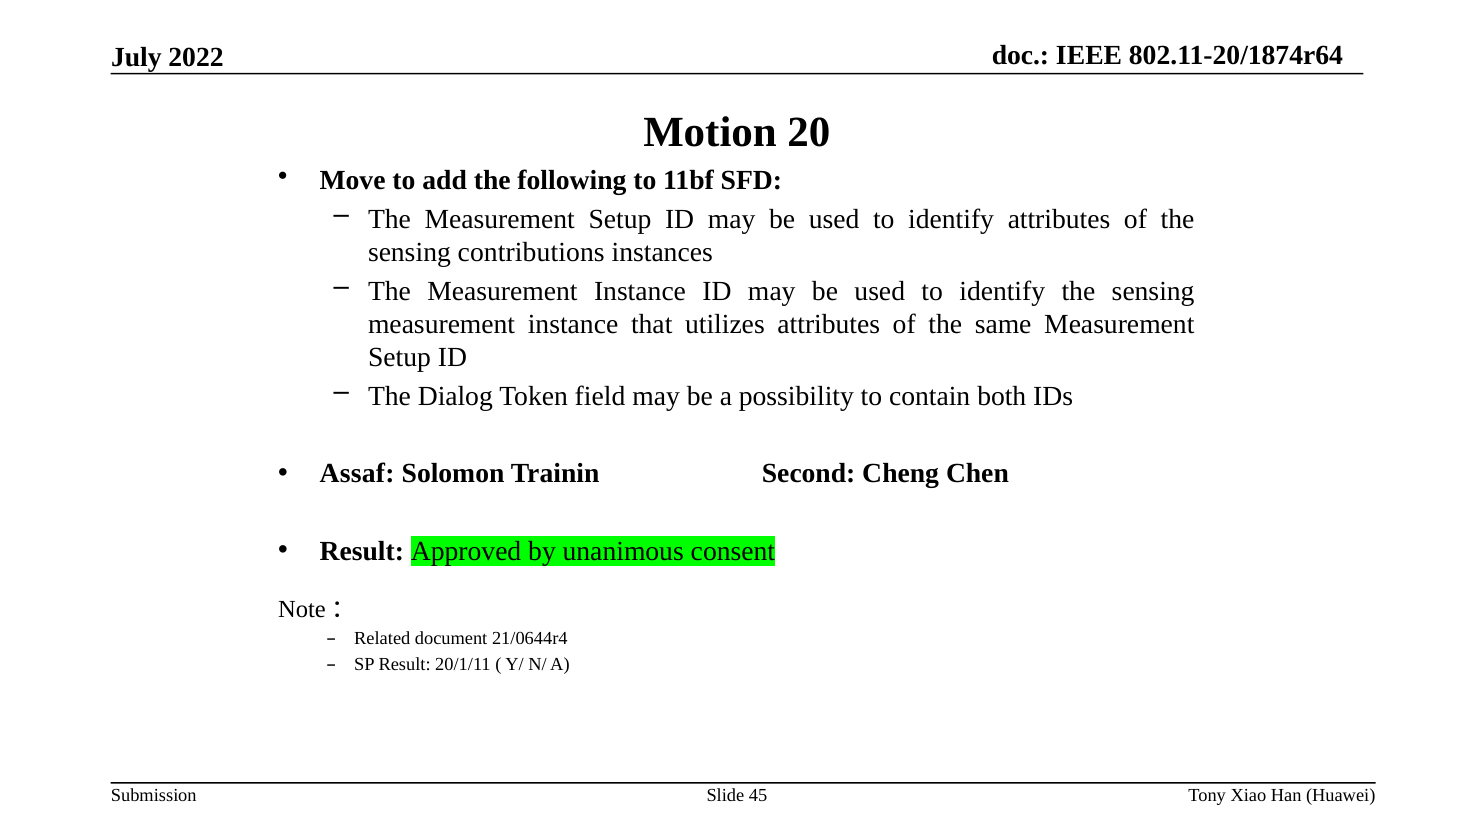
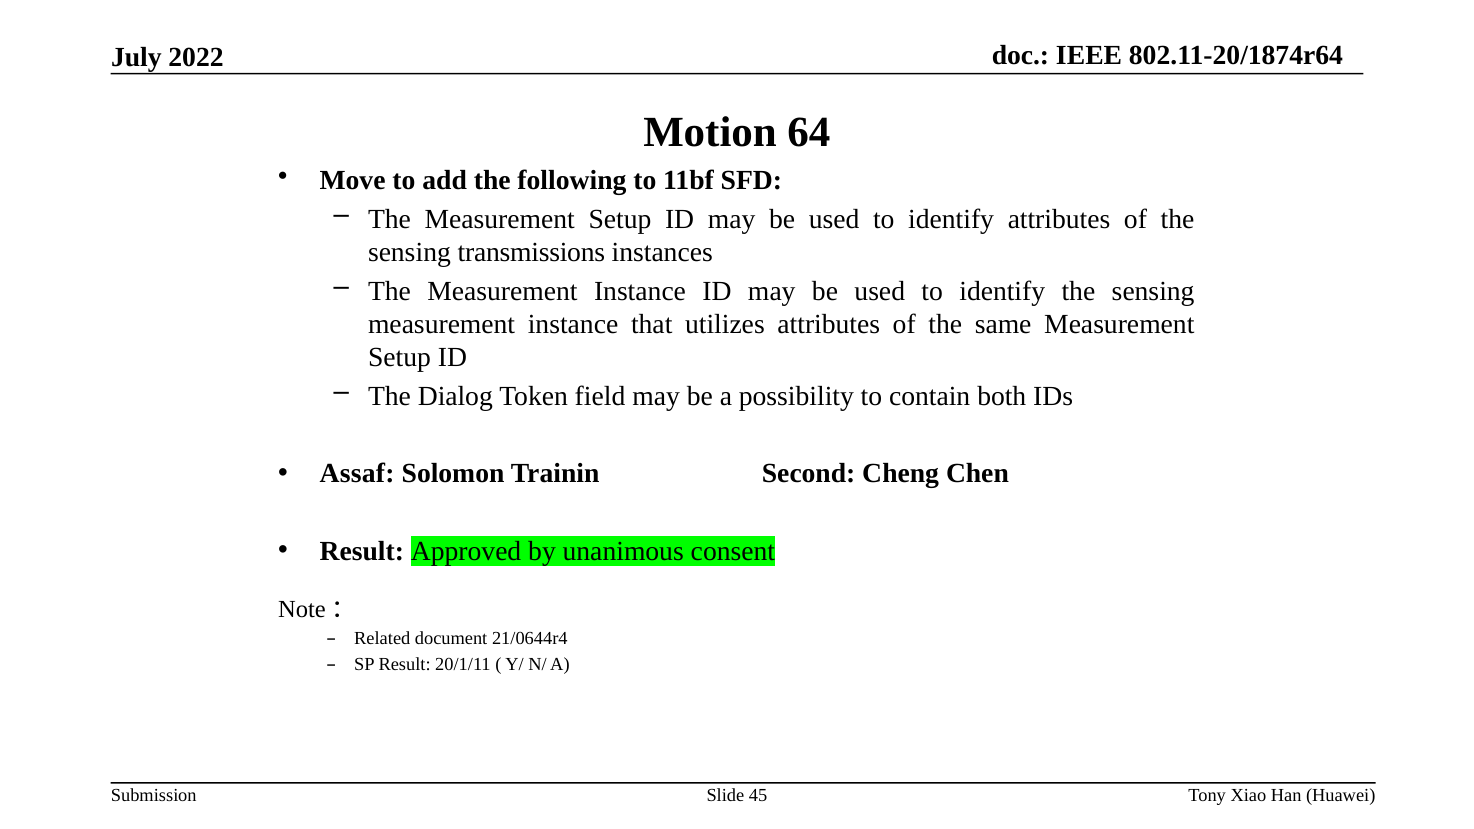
20: 20 -> 64 (809, 132)
contributions: contributions -> transmissions (531, 252)
